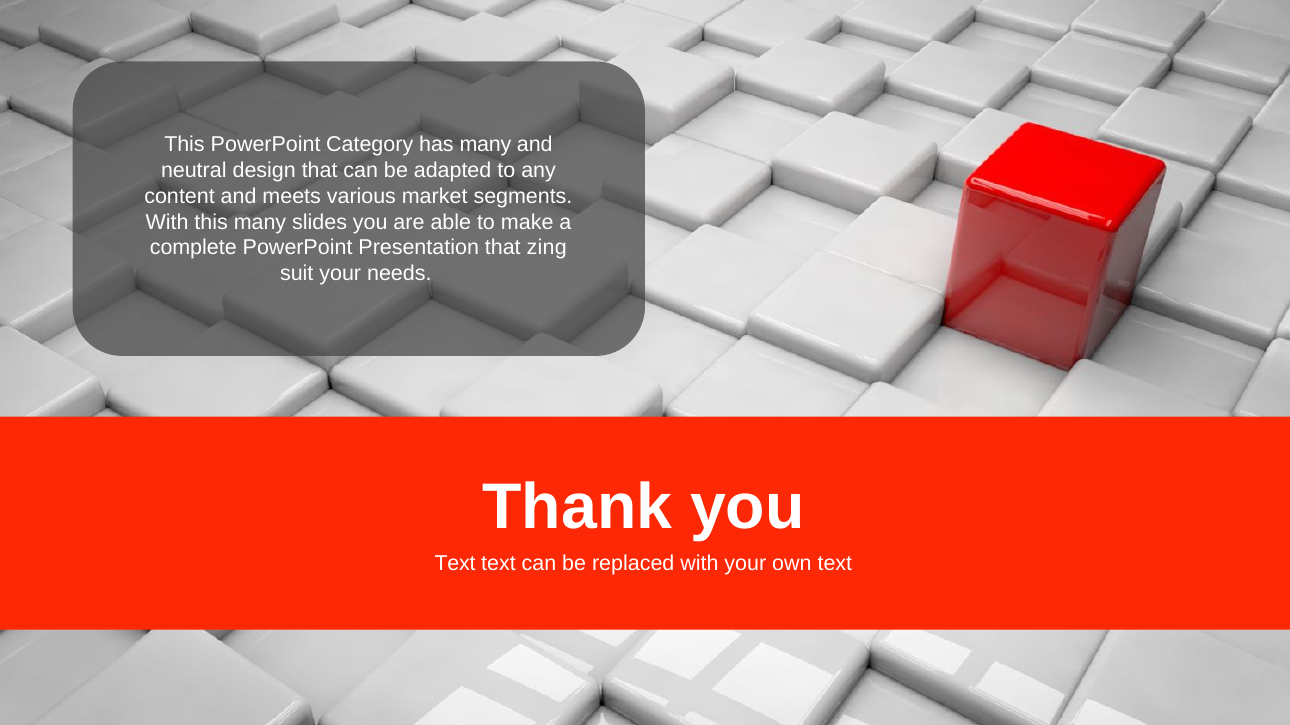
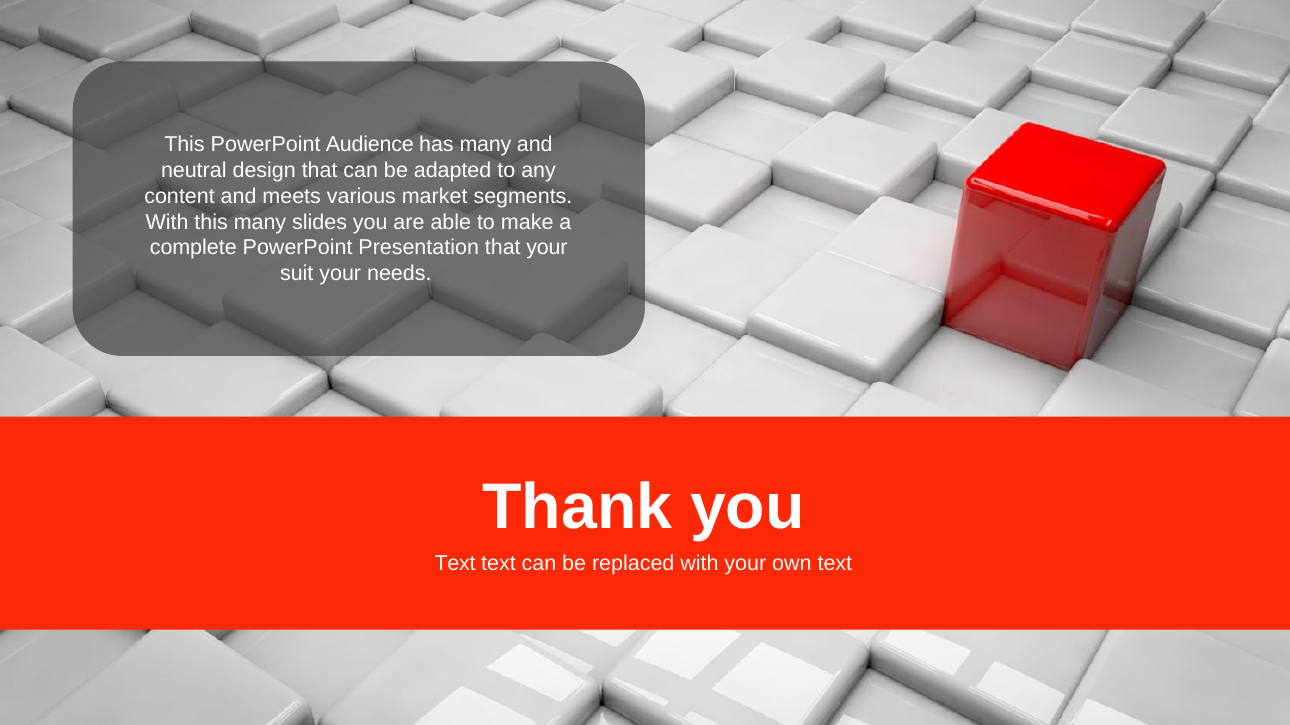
Category: Category -> Audience (370, 145)
that zing: zing -> your (547, 248)
